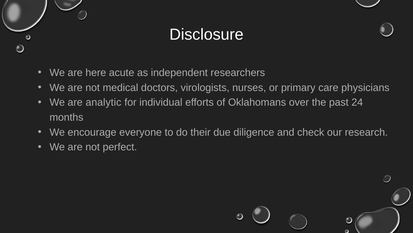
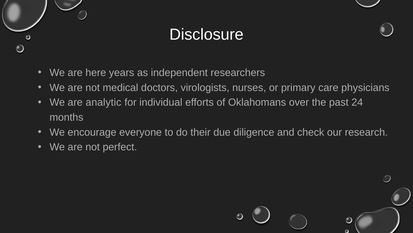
acute: acute -> years (122, 72)
